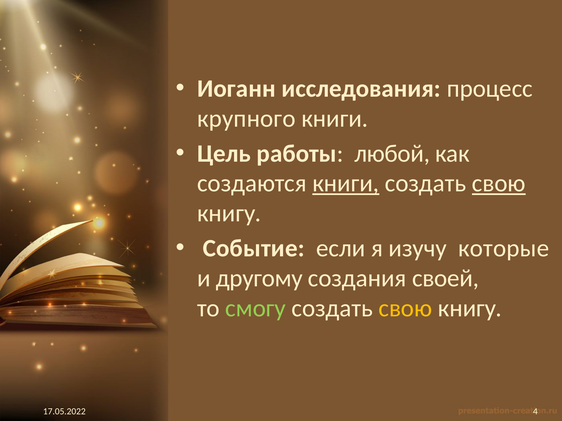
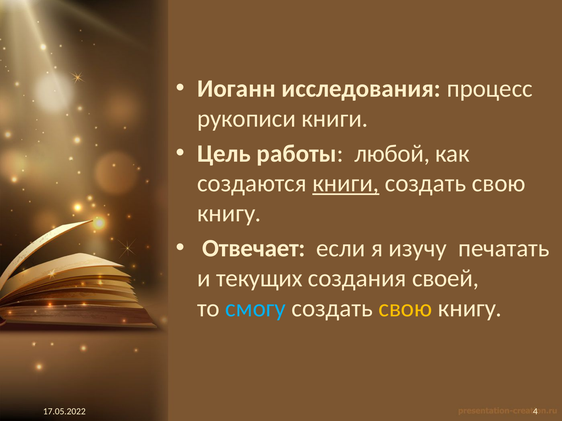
крупного: крупного -> рукописи (246, 119)
свою underline: present -> none (499, 184)
Событие: Событие -> Отвечает (254, 249)
которые: которые -> печатать (504, 249)
другому: другому -> текущих (259, 279)
смогу colour: light green -> light blue (256, 309)
